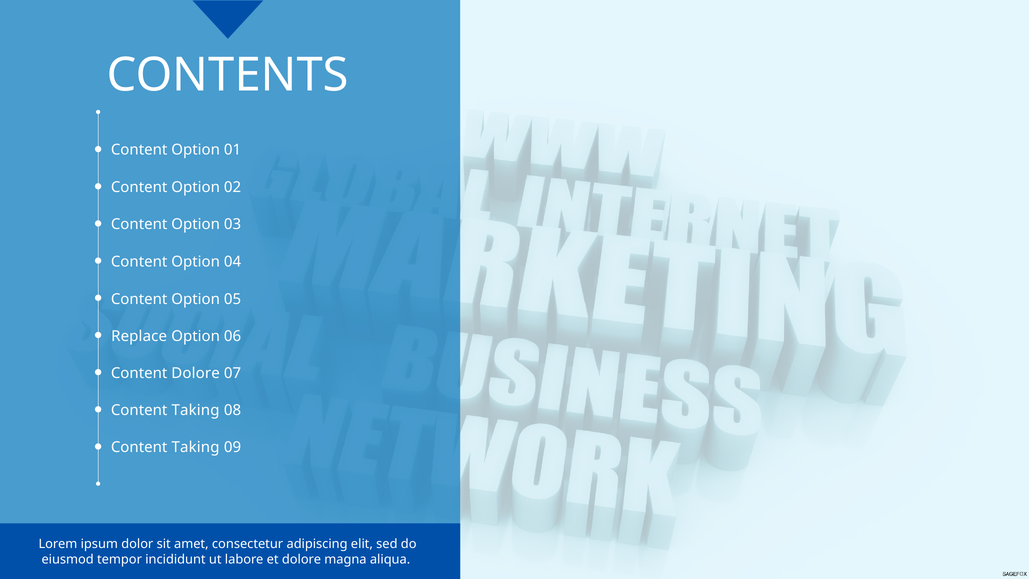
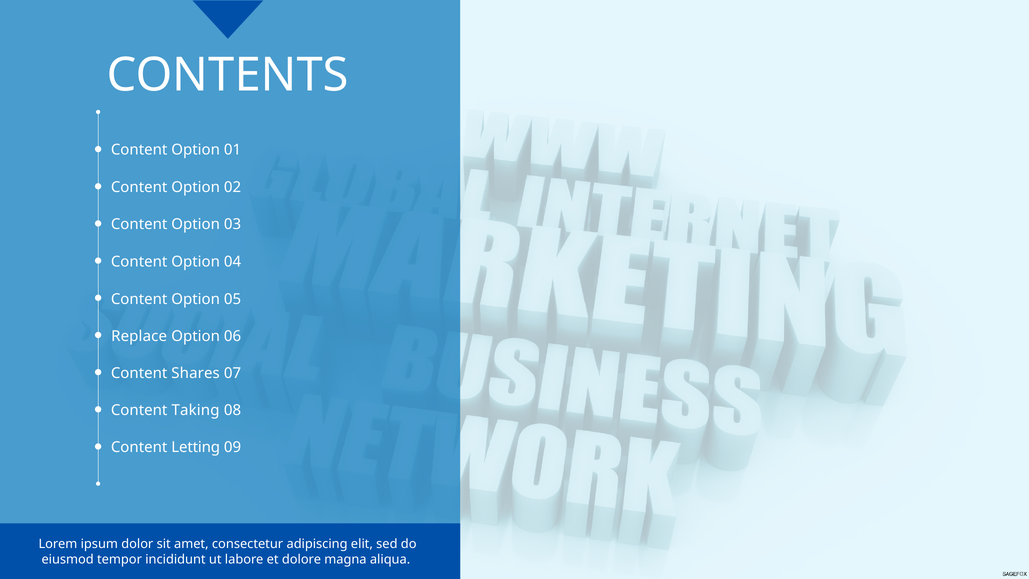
Content Dolore: Dolore -> Shares (196, 373)
Taking: Taking -> Letting (196, 447)
